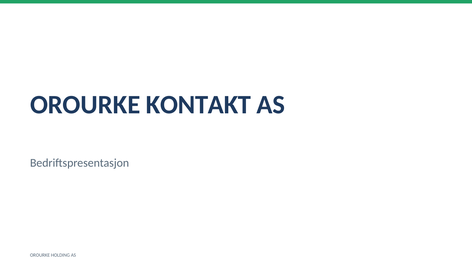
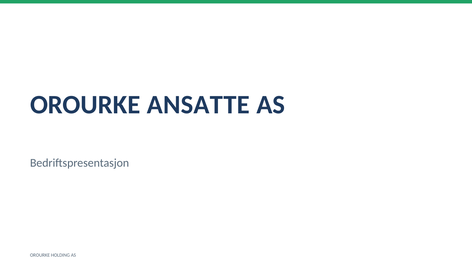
KONTAKT: KONTAKT -> ANSATTE (198, 105)
